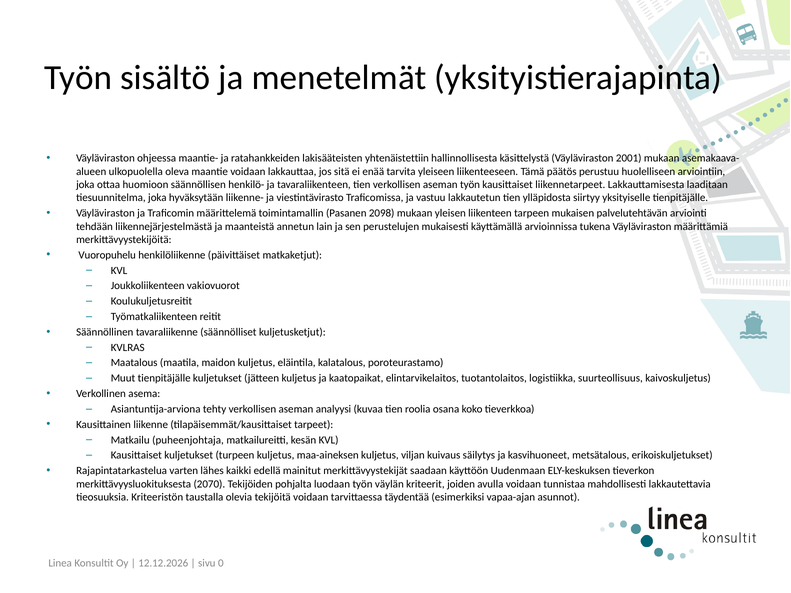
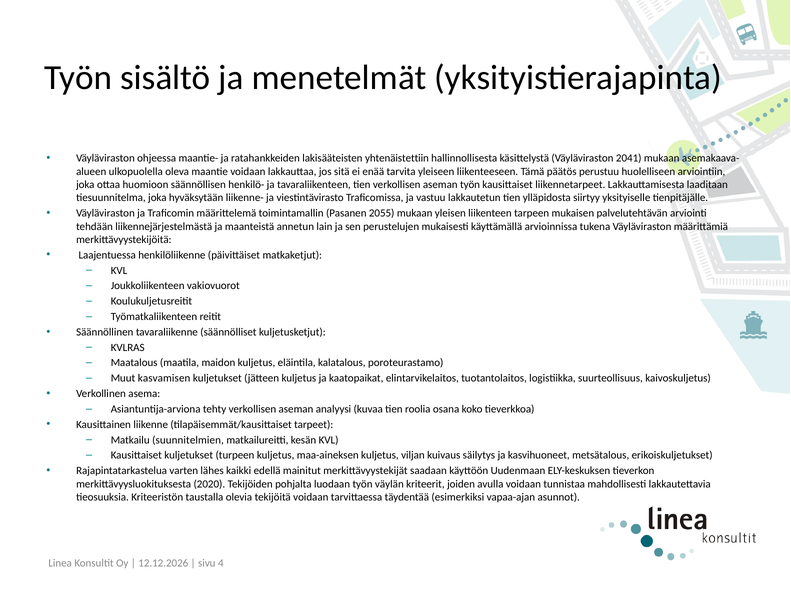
2001: 2001 -> 2041 (629, 158)
2098: 2098 -> 2055 (382, 213)
Vuoropuhelu: Vuoropuhelu -> Laajentuessa (107, 255)
Muut tienpitäjälle: tienpitäjälle -> kasvamisen (164, 378)
puheenjohtaja: puheenjohtaja -> suunnitelmien (188, 440)
2070: 2070 -> 2020 (209, 484)
0: 0 -> 4 (221, 563)
